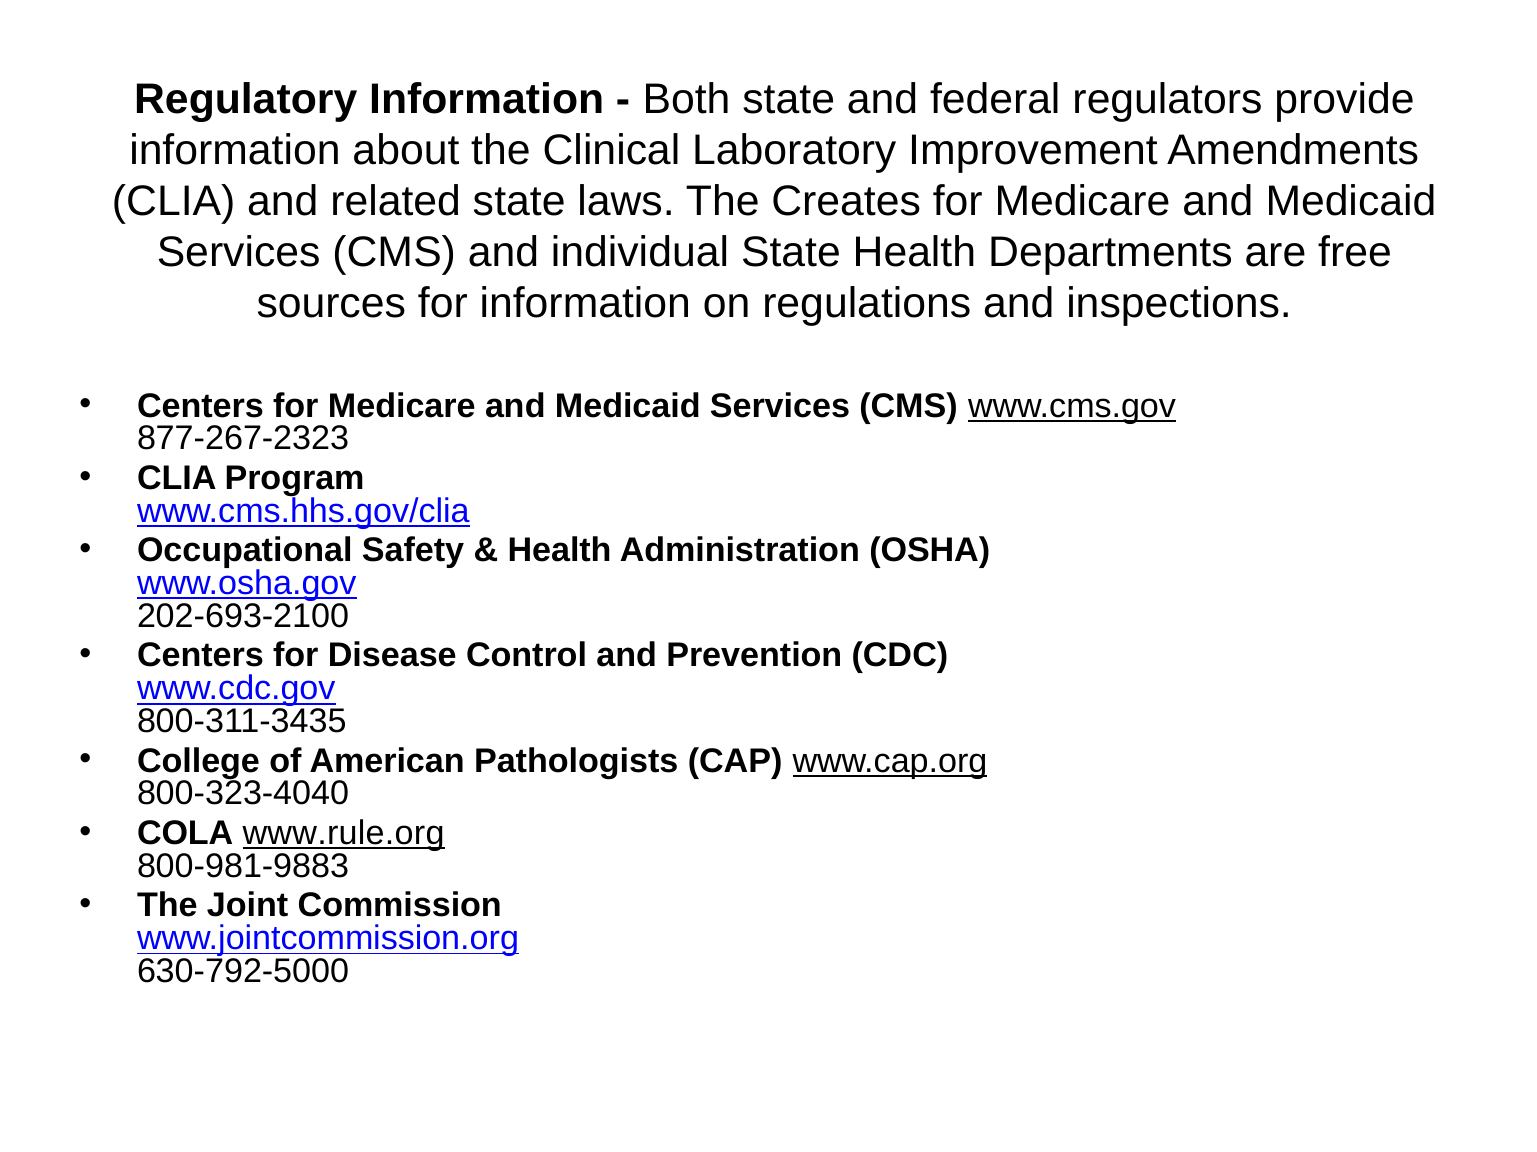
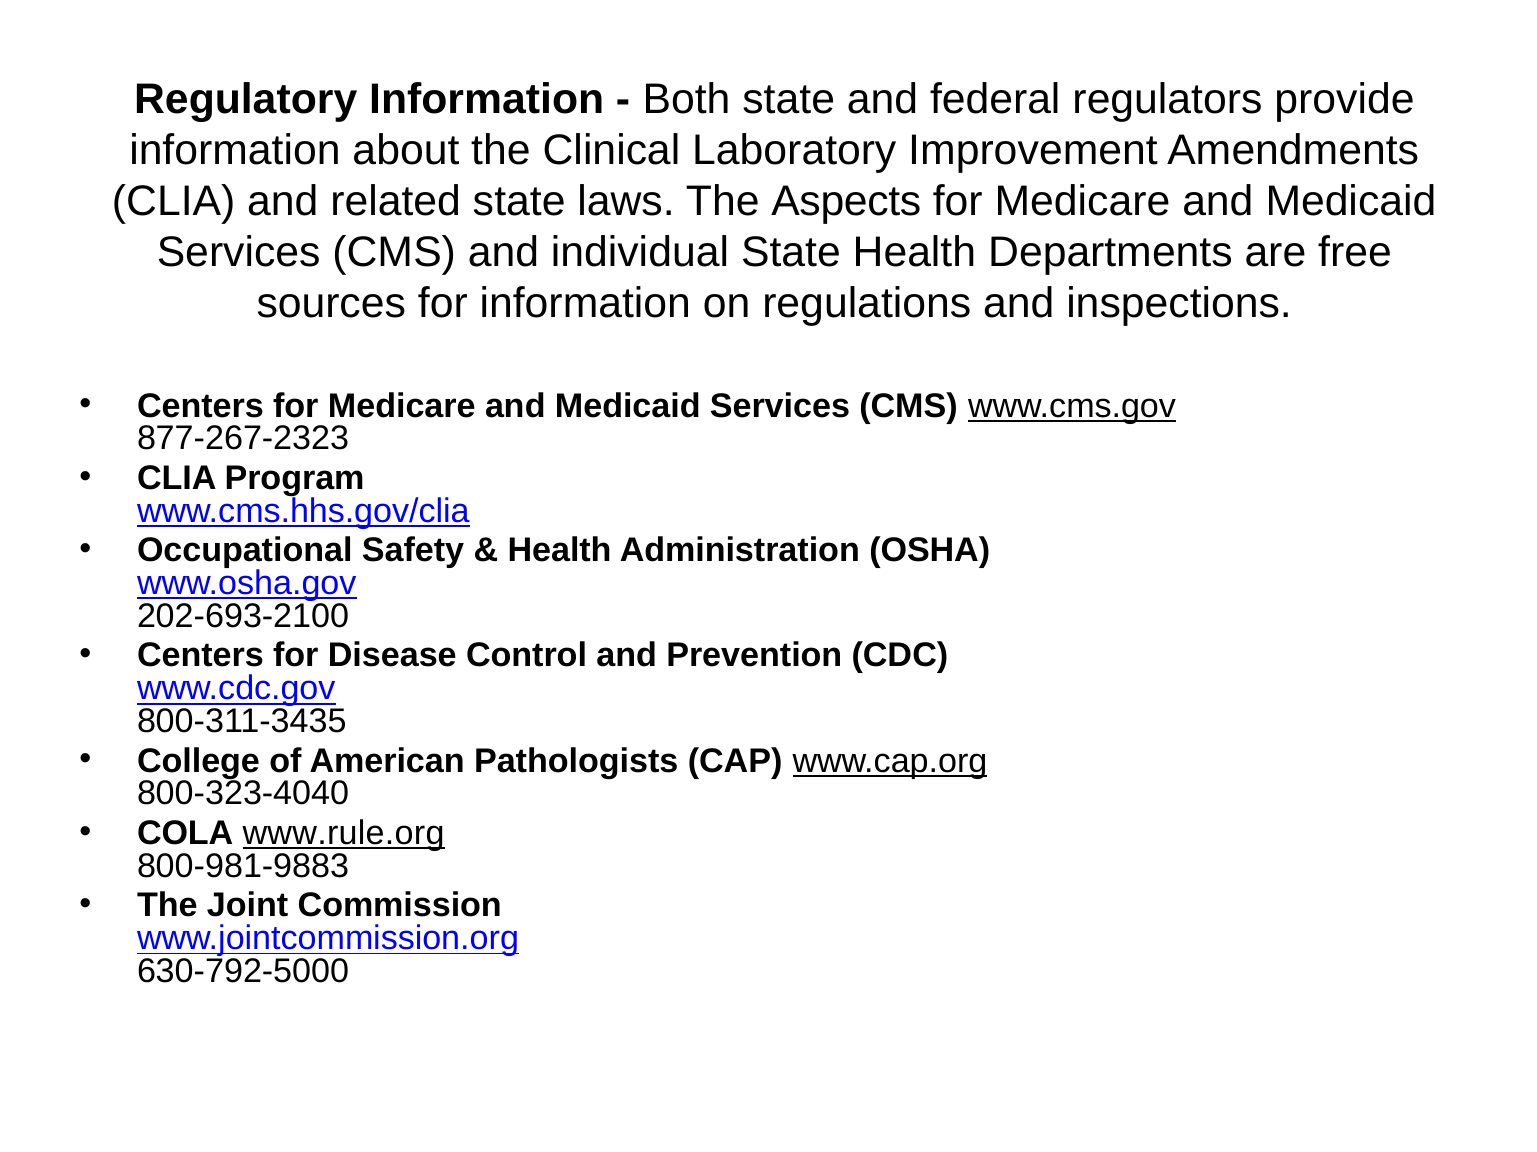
Creates: Creates -> Aspects (846, 202)
